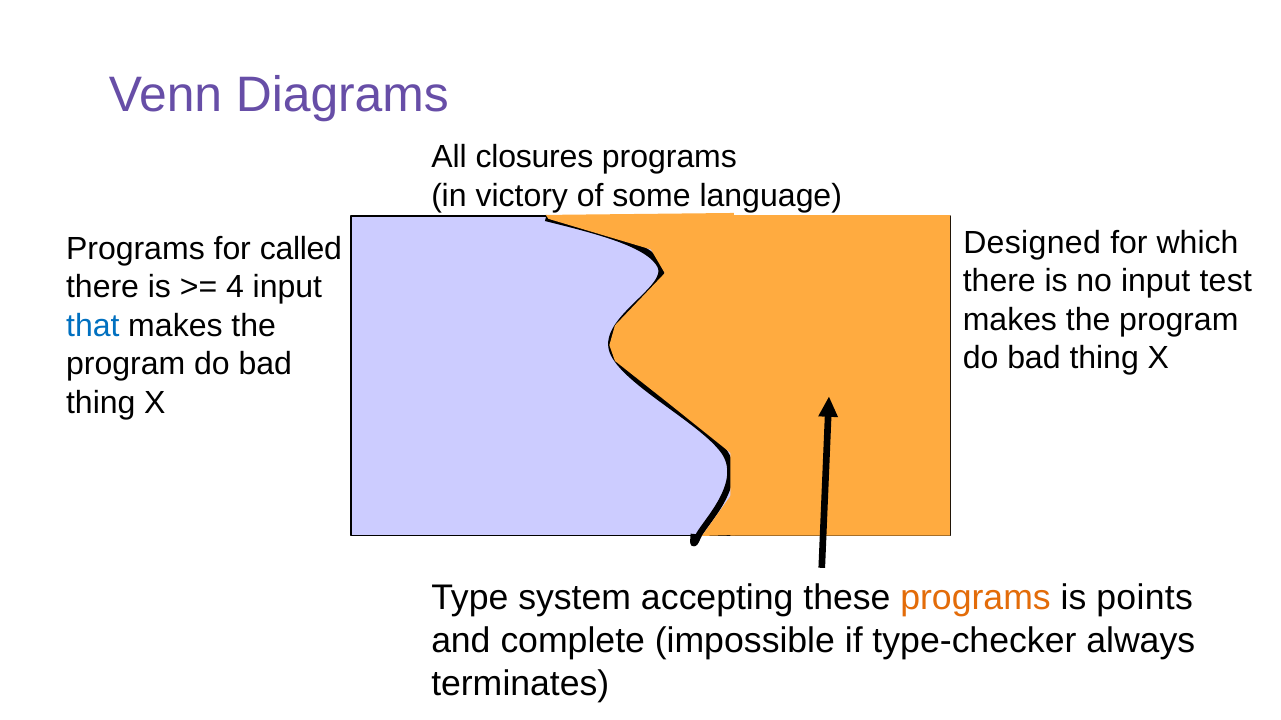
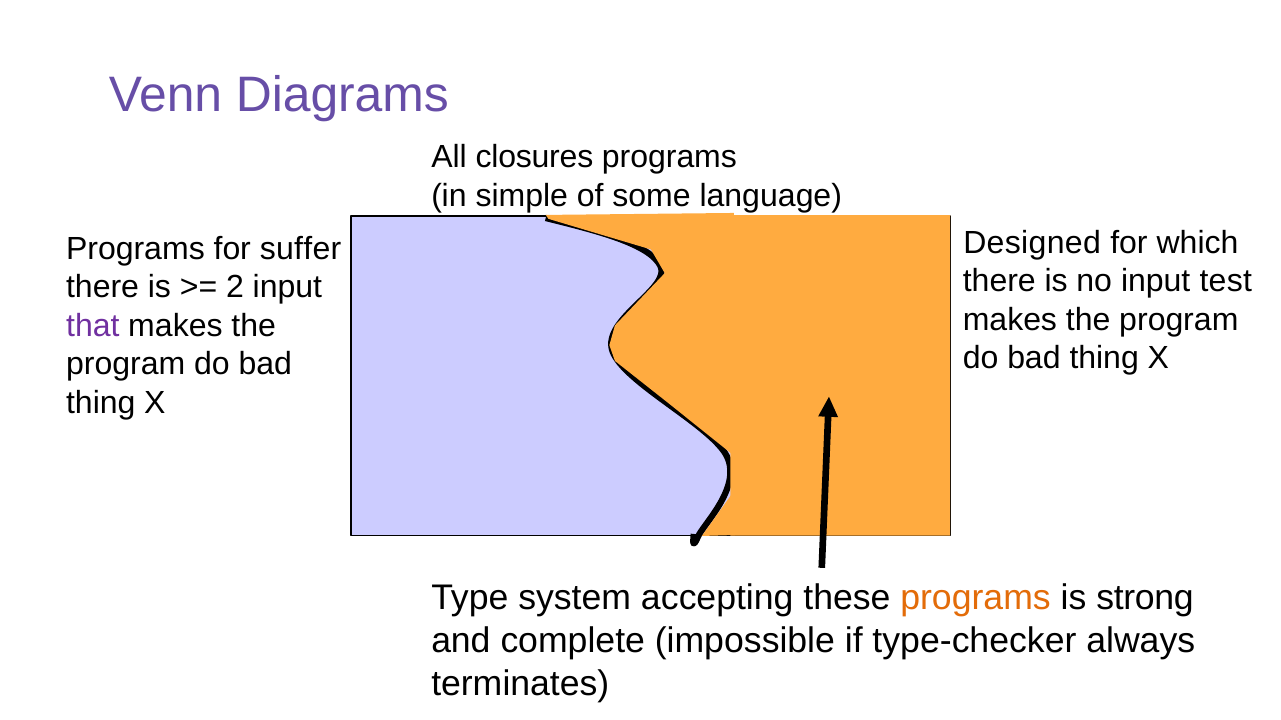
victory: victory -> simple (522, 196)
called: called -> suffer (301, 249)
4: 4 -> 2 (235, 288)
that colour: blue -> purple (93, 326)
points: points -> strong (1145, 599)
